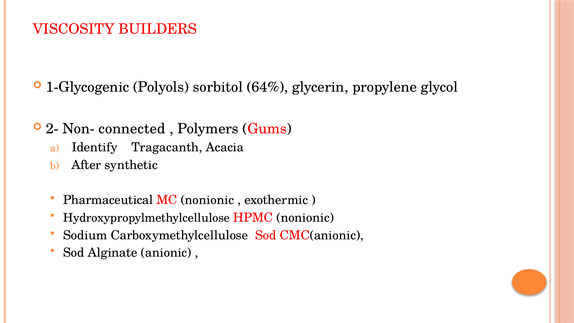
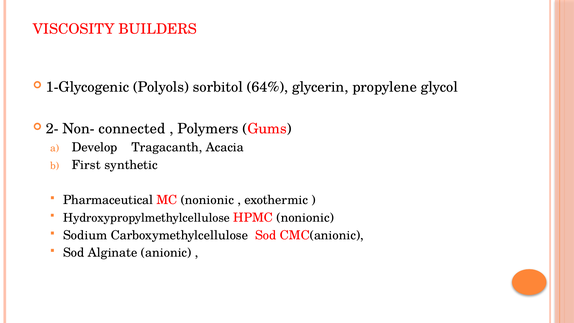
Identify: Identify -> Develop (95, 147)
After: After -> First (86, 165)
